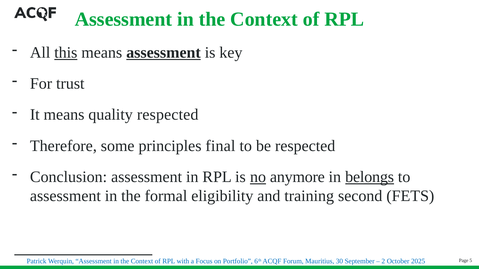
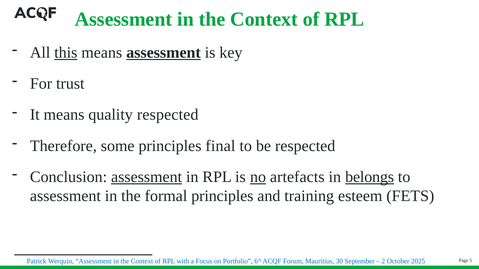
assessment underline: none -> present (147, 177)
anymore: anymore -> artefacts (297, 177)
formal eligibility: eligibility -> principles (222, 196)
second: second -> esteem (360, 196)
